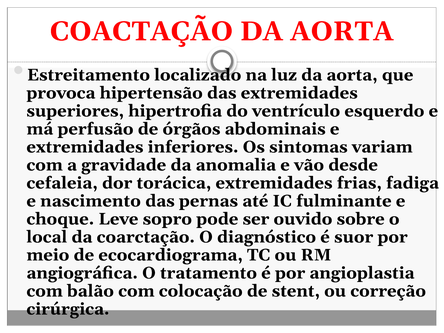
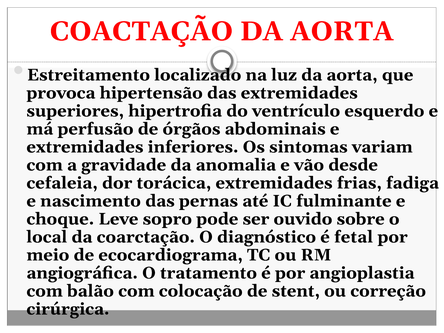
suor: suor -> fetal (354, 237)
